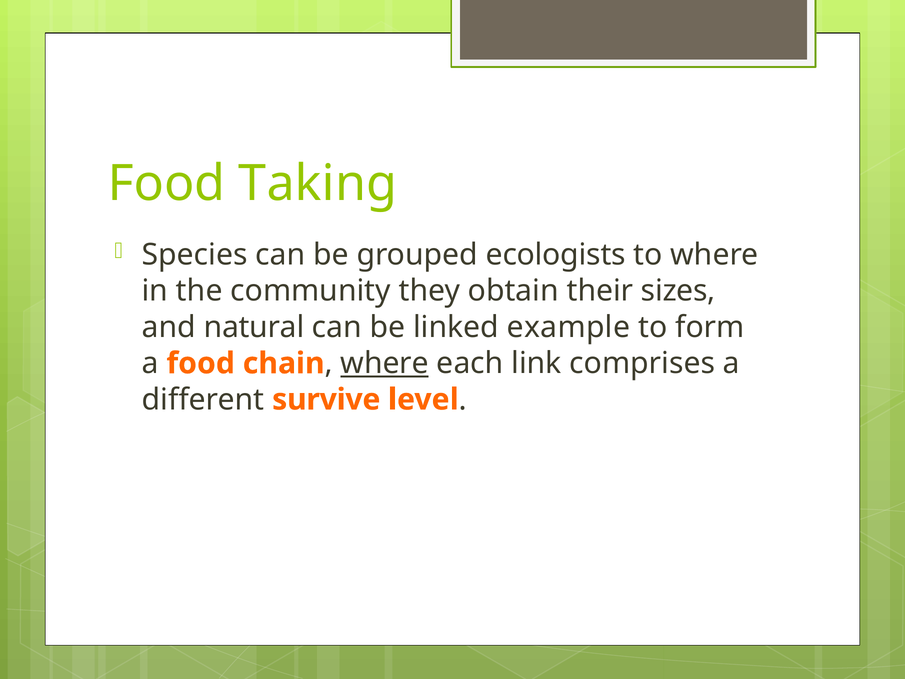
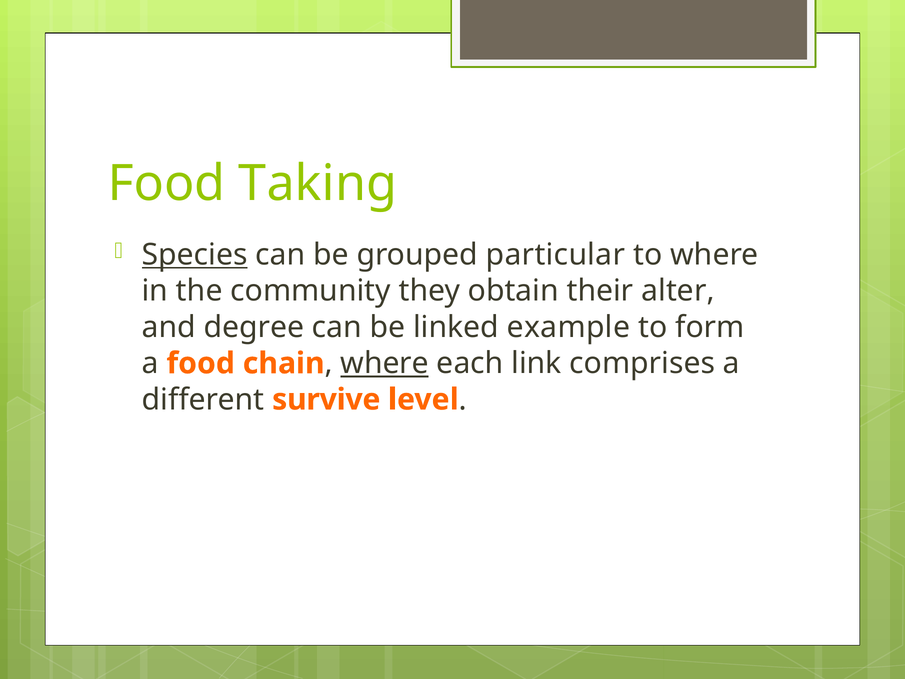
Species underline: none -> present (195, 255)
ecologists: ecologists -> particular (556, 255)
sizes: sizes -> alter (678, 291)
natural: natural -> degree (254, 327)
